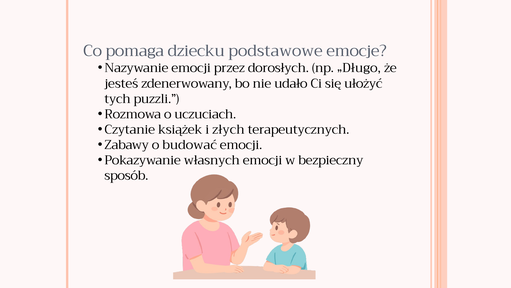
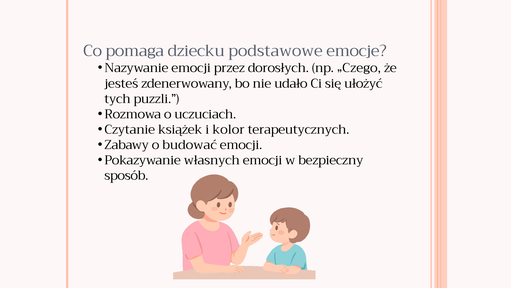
„Długo: „Długo -> „Czego (359, 68)
złych: złych -> kolor (228, 129)
